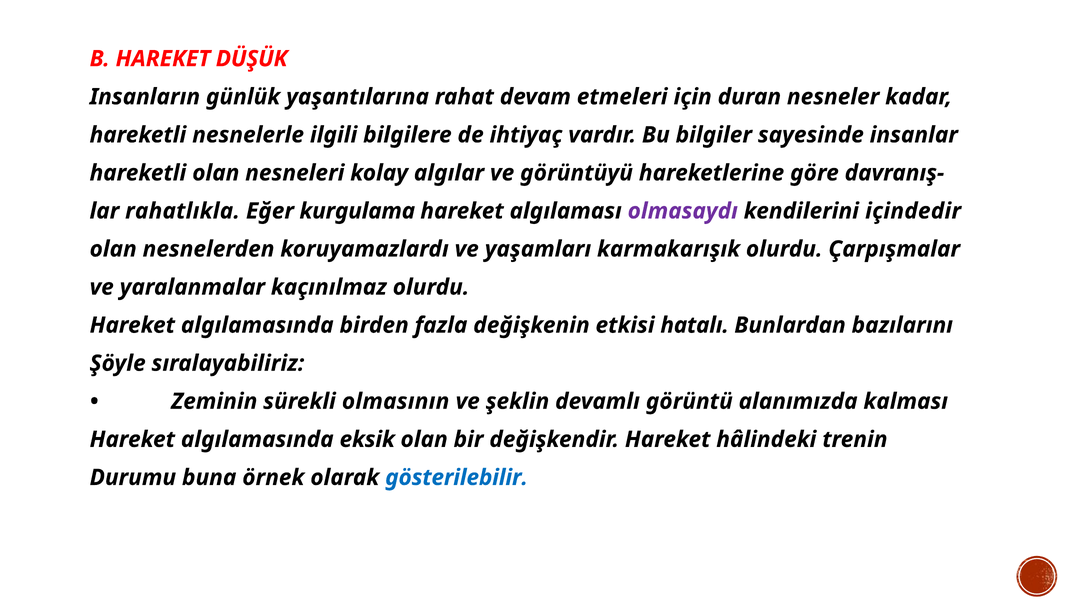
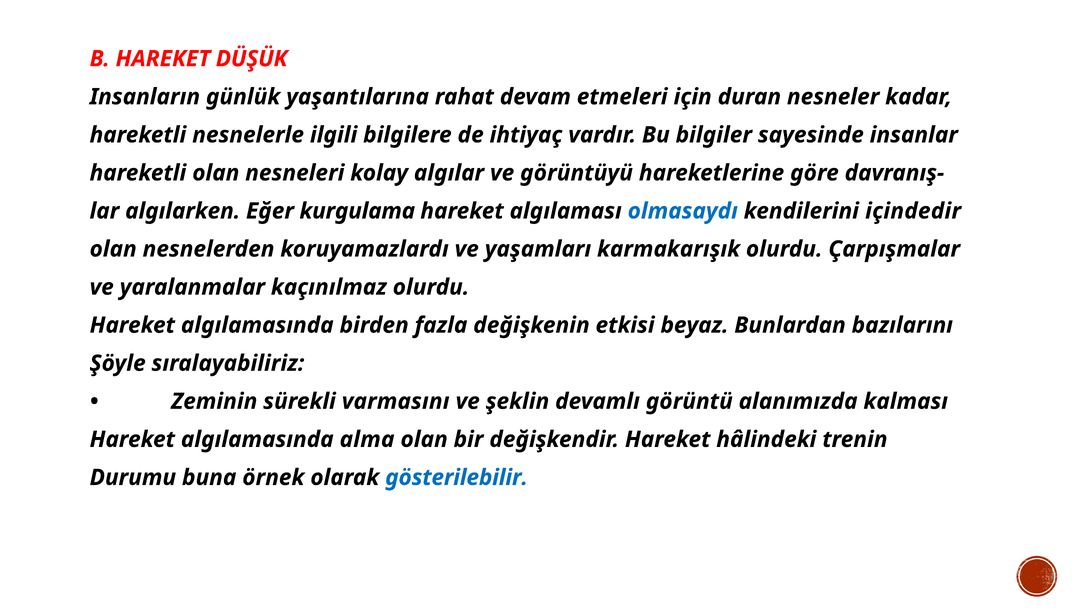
rahatlıkla: rahatlıkla -> algılarken (183, 211)
olmasaydı colour: purple -> blue (683, 211)
hatalı: hatalı -> beyaz (695, 325)
olmasının: olmasının -> varmasını (396, 401)
eksik: eksik -> alma (367, 439)
